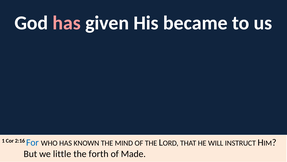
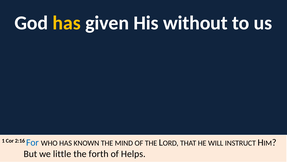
has colour: pink -> yellow (67, 23)
became: became -> without (195, 23)
Made: Made -> Helps (133, 153)
